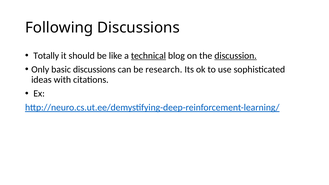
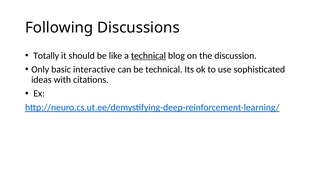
discussion underline: present -> none (236, 56)
basic discussions: discussions -> interactive (94, 69)
be research: research -> technical (164, 69)
